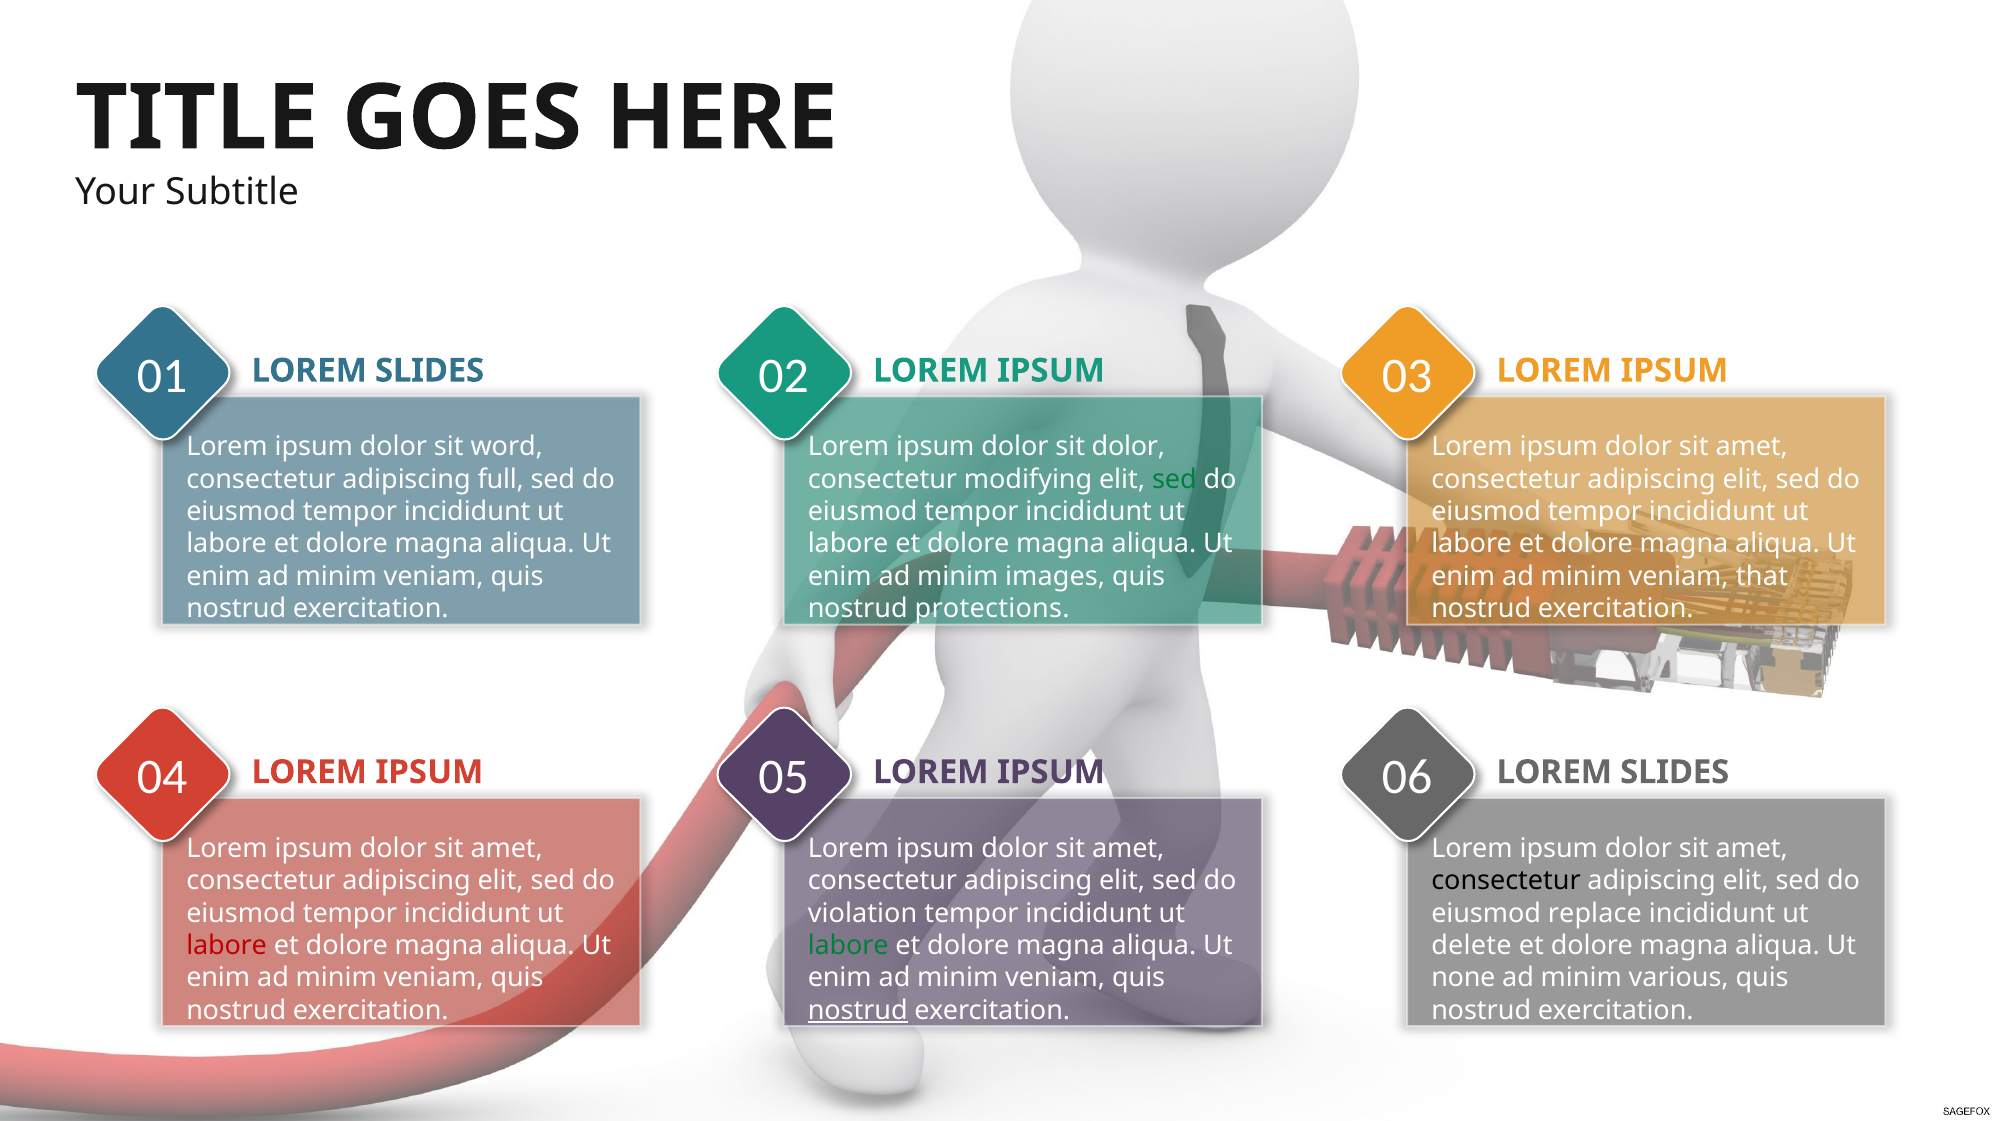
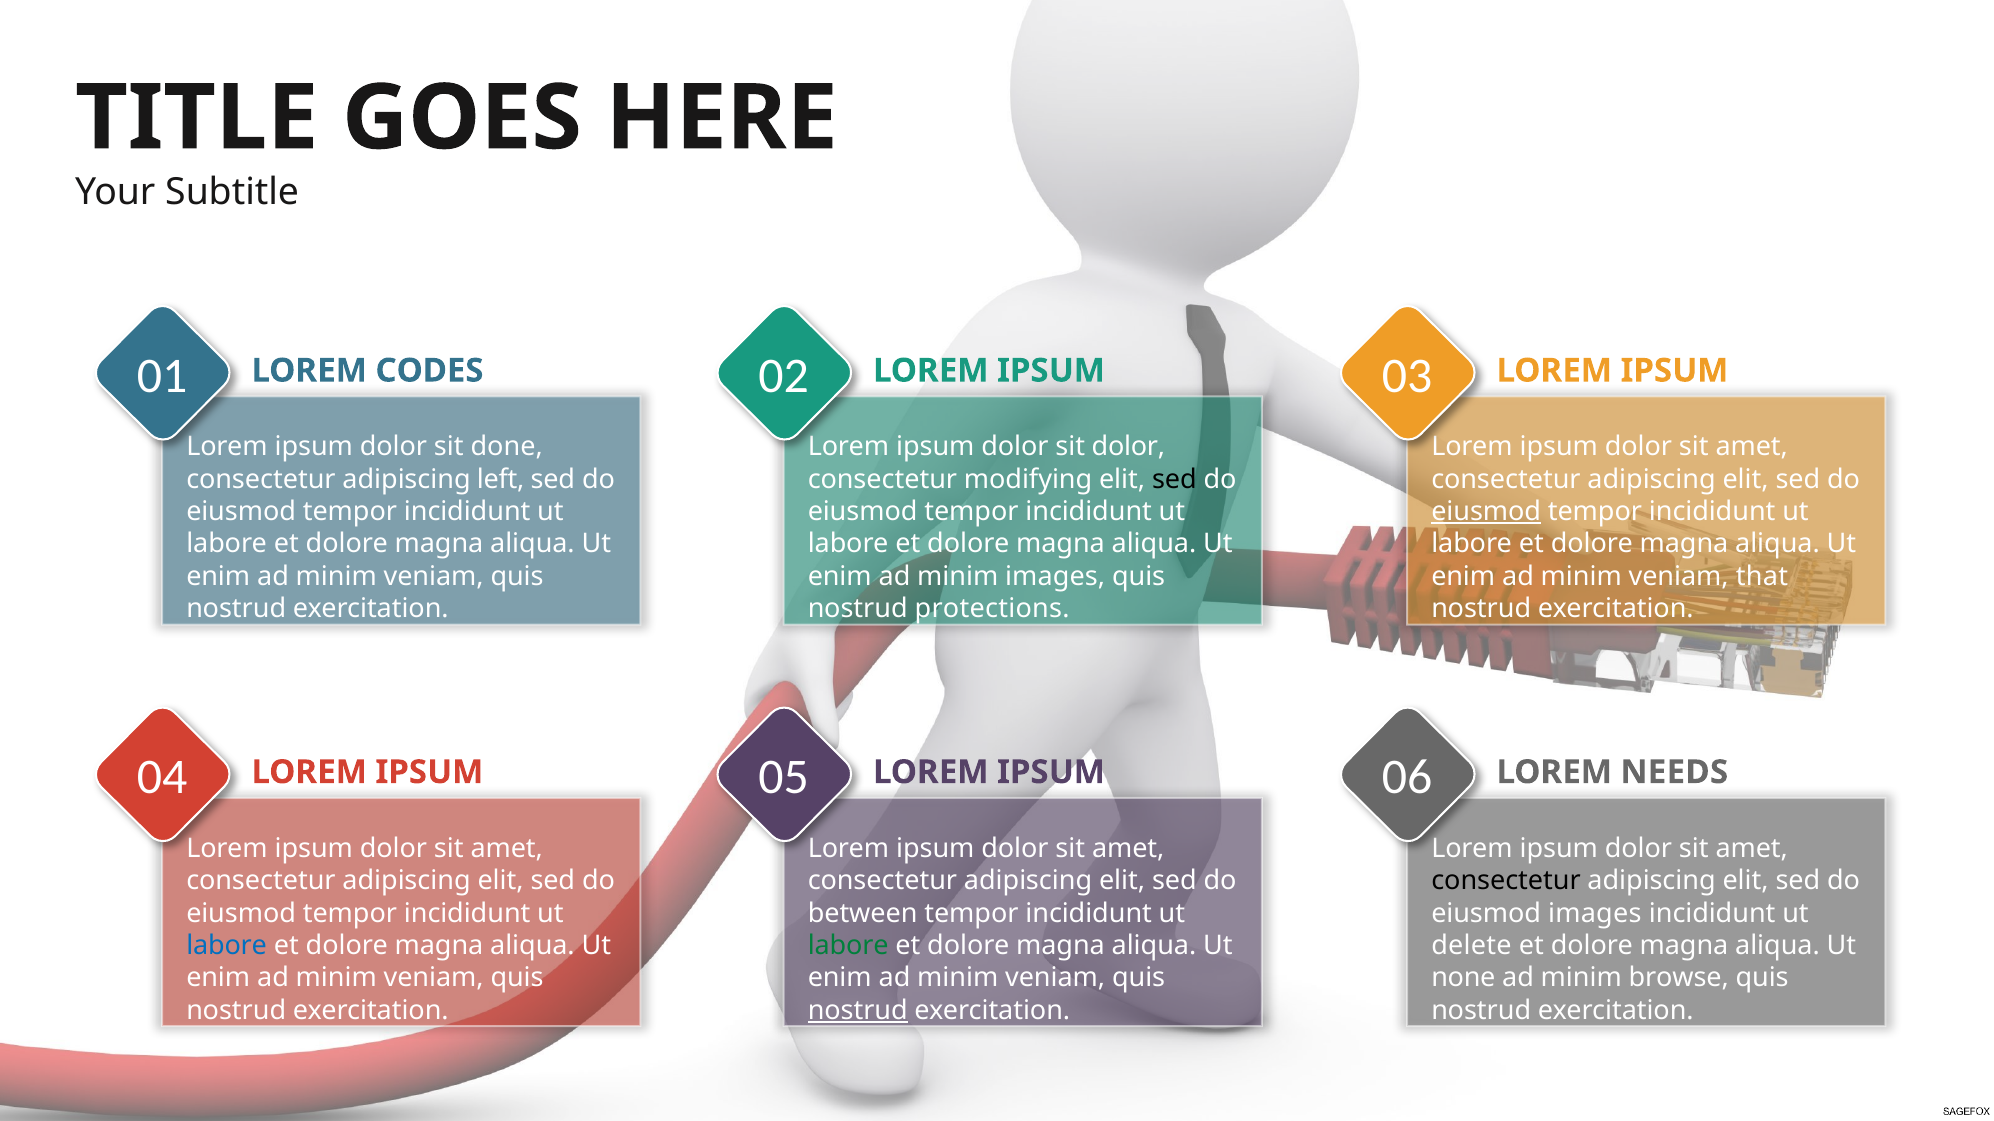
SLIDES: SLIDES -> CODES (429, 371)
word: word -> done (507, 447)
full: full -> left (501, 479)
sed colour: green -> black (1174, 479)
eiusmod underline: none -> present (1486, 512)
05 LOREM SLIDES: SLIDES -> NEEDS (1674, 773)
violation: violation -> between (863, 914)
eiusmod replace: replace -> images (1595, 914)
labore colour: red -> blue (227, 946)
various: various -> browse (1679, 979)
